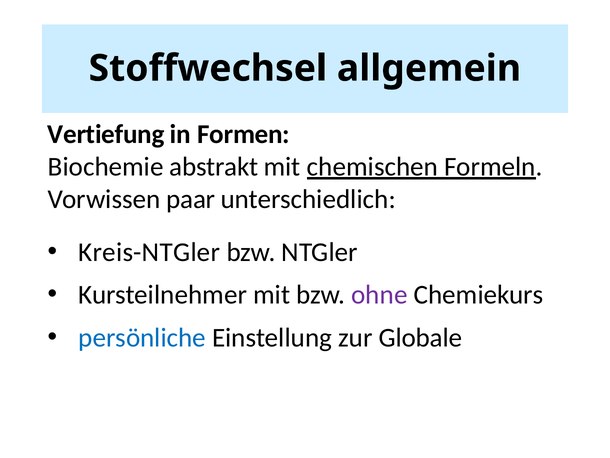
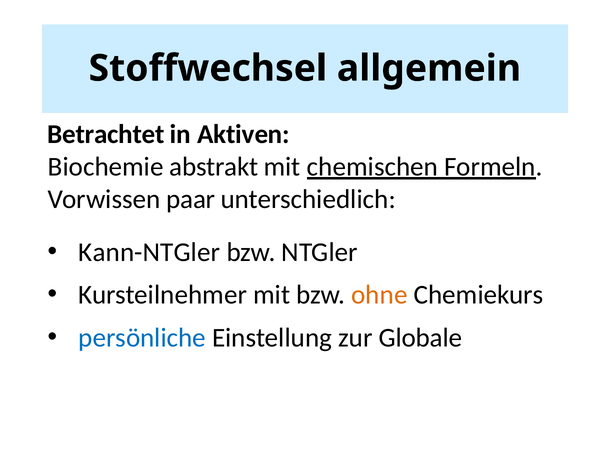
Vertiefung: Vertiefung -> Betrachtet (106, 134)
Formen: Formen -> Aktiven (243, 134)
Kreis-NTGler: Kreis-NTGler -> Kann-NTGler (149, 252)
ohne colour: purple -> orange (379, 295)
